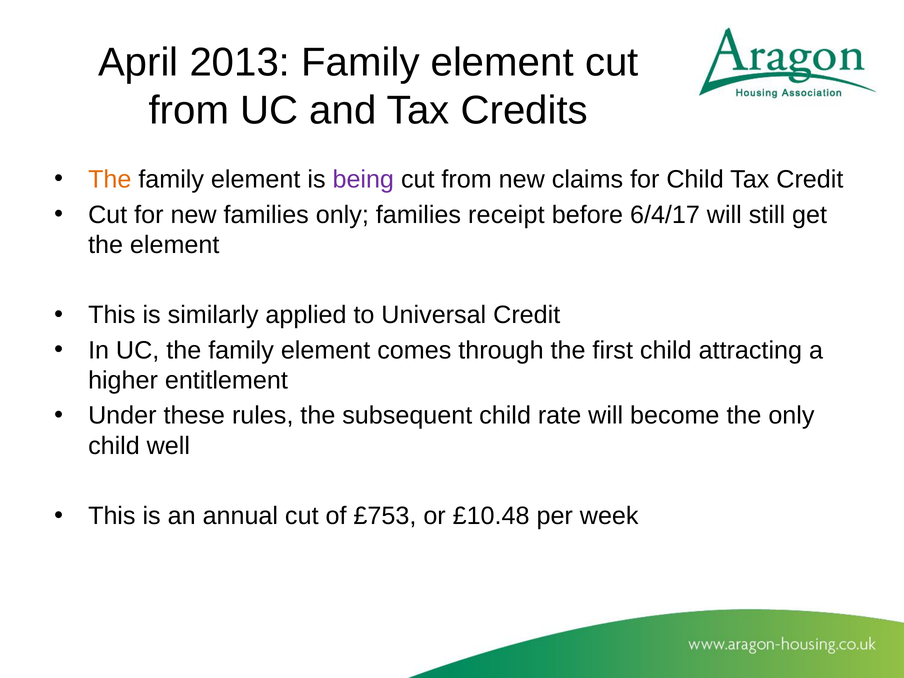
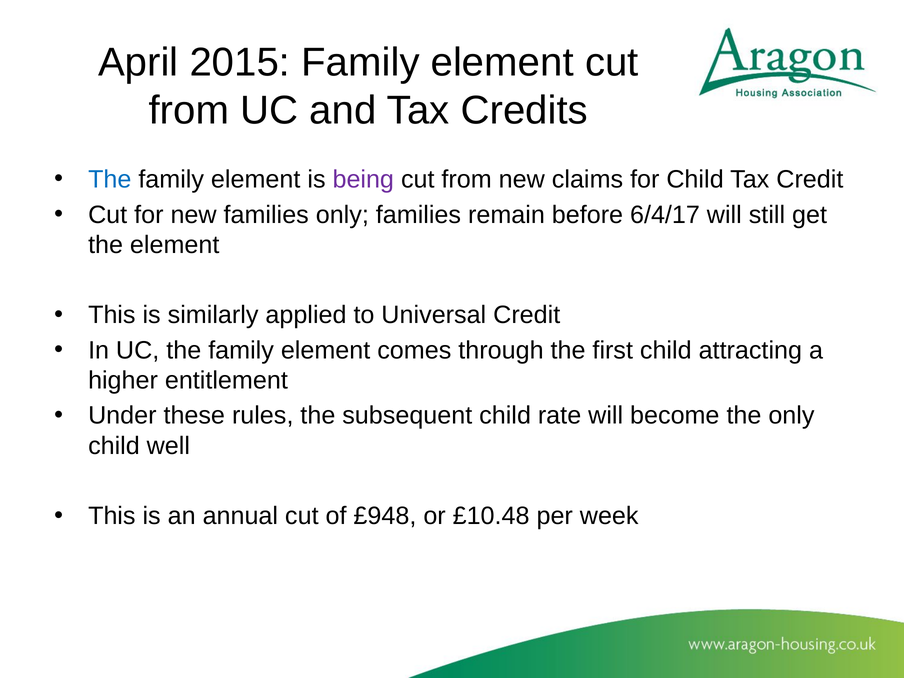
2013: 2013 -> 2015 (240, 62)
The colour: orange -> blue (110, 180)
receipt: receipt -> remain (506, 215)
£753: £753 -> £948 (385, 516)
